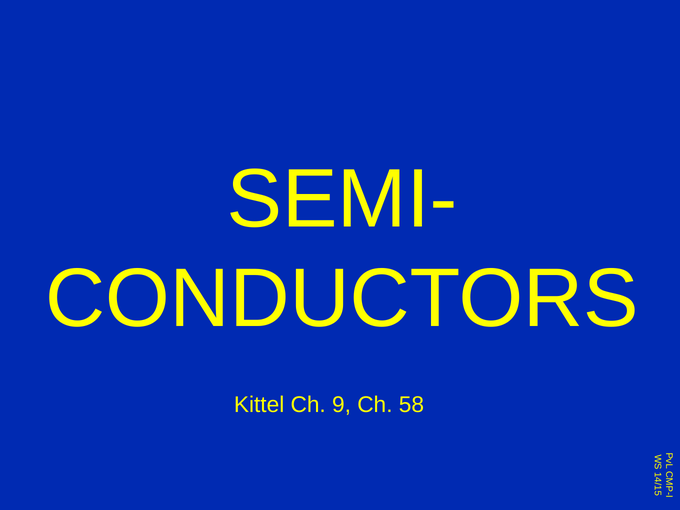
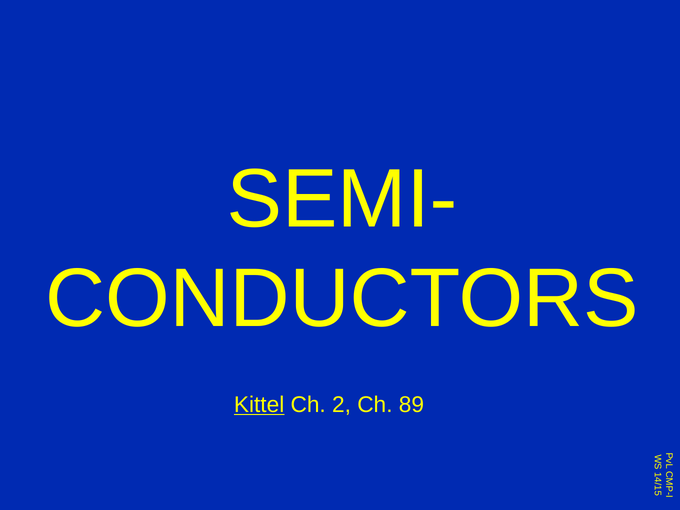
Kittel underline: none -> present (259, 405)
9: 9 -> 2 (342, 405)
58: 58 -> 89 (411, 405)
